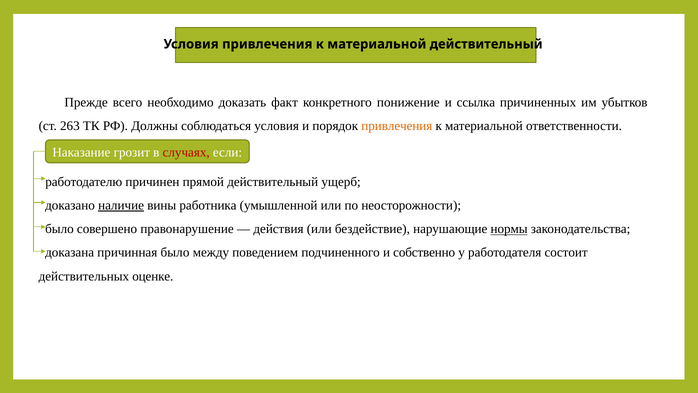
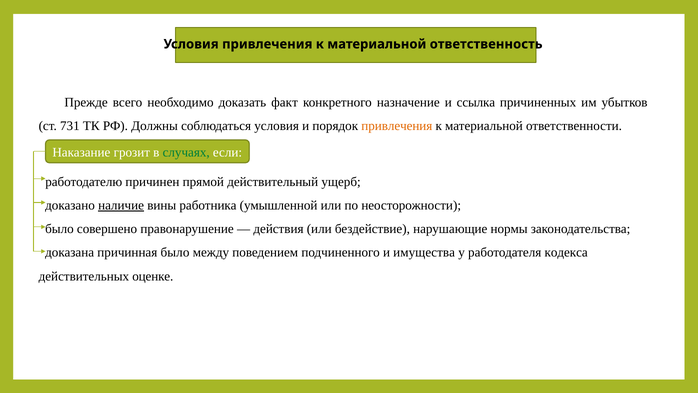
материальной действительный: действительный -> ответственность (486, 44)
понижение: понижение -> назначение (408, 102)
263: 263 -> 731 (70, 126)
случаях colour: red -> green (186, 152)
нормы underline: present -> none (509, 229)
собственно: собственно -> имущества (424, 252)
состоит: состоит -> кодекса (566, 252)
